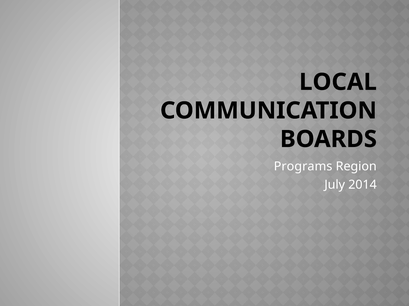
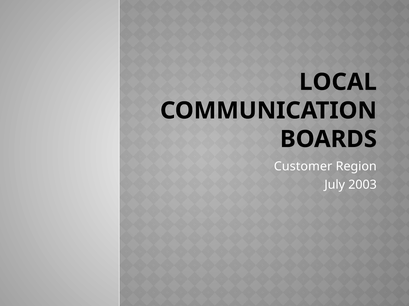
Programs: Programs -> Customer (303, 167)
2014: 2014 -> 2003 (363, 185)
